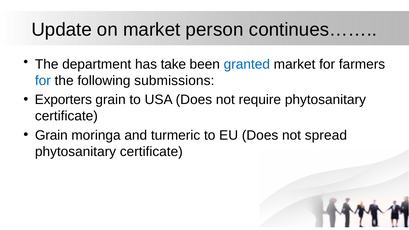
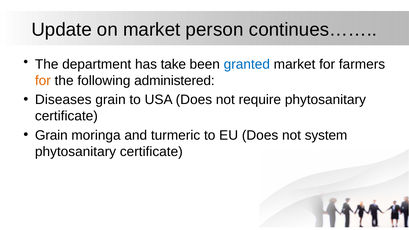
for colour: blue -> orange (43, 81)
submissions: submissions -> administered (174, 81)
Exporters: Exporters -> Diseases (63, 100)
spread: spread -> system (326, 135)
